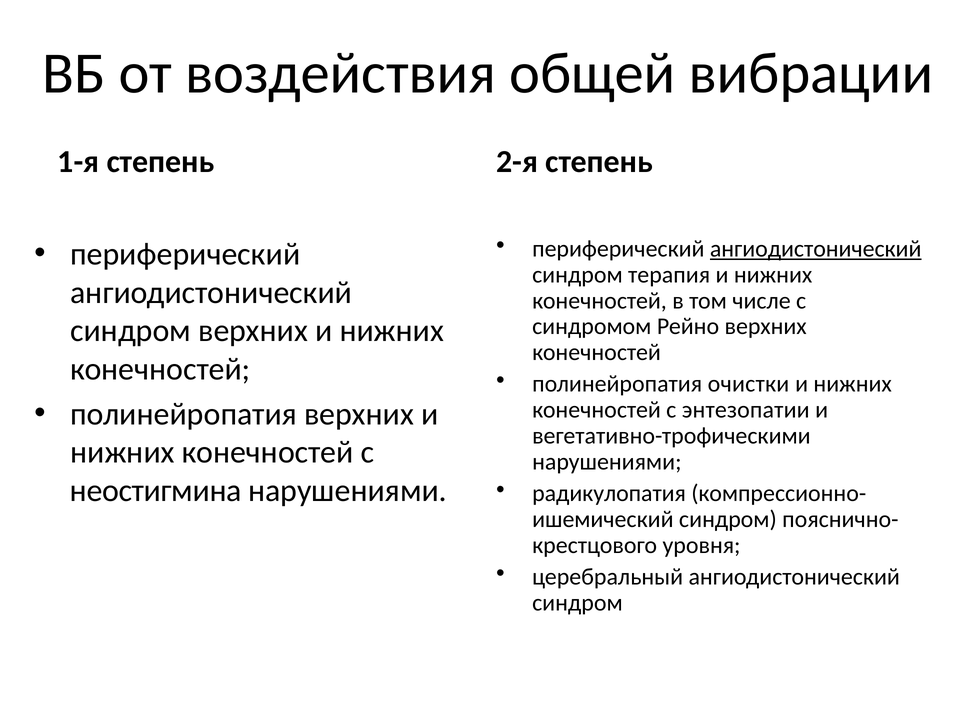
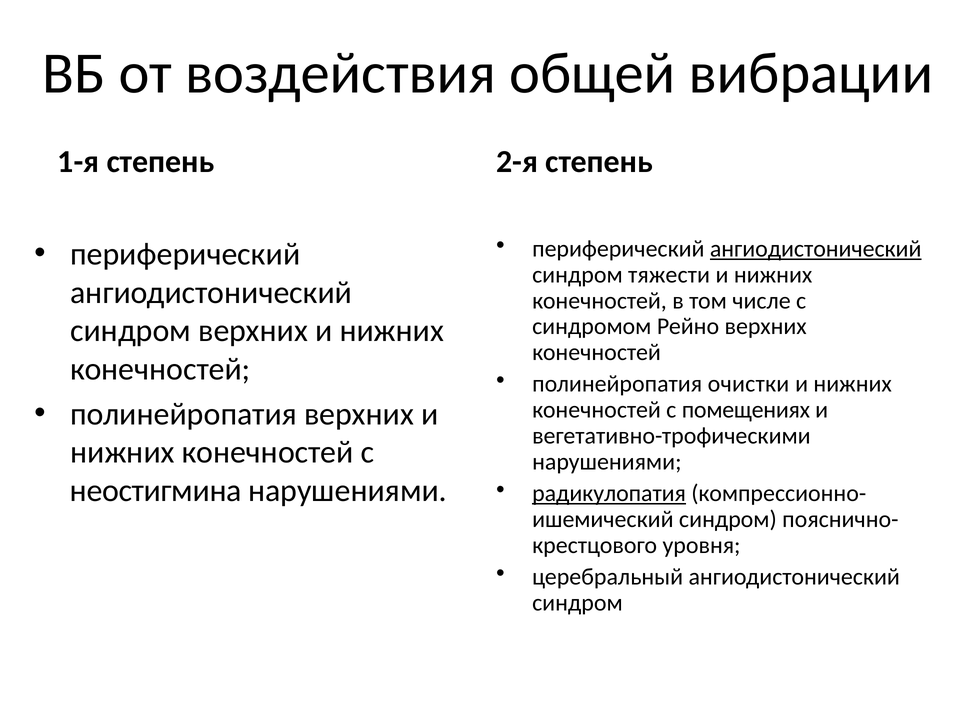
терапия: терапия -> тяжести (669, 275)
энтезопатии: энтезопатии -> помещениях (746, 410)
радикулопатия underline: none -> present (609, 493)
